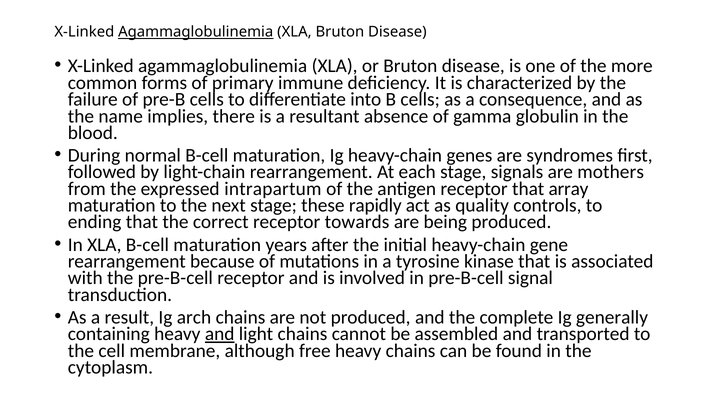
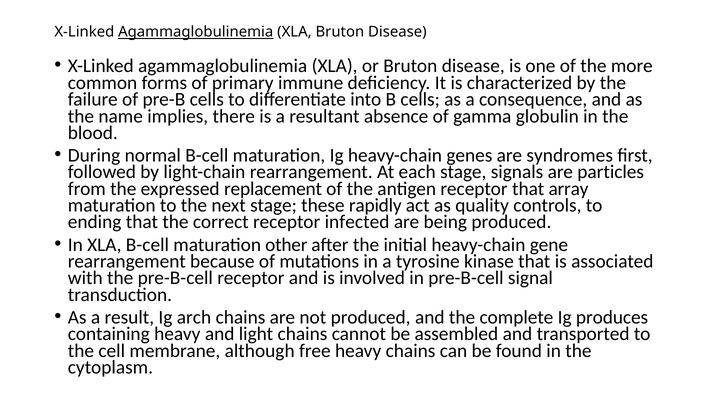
mothers: mothers -> particles (611, 172)
intrapartum: intrapartum -> replacement (273, 189)
towards: towards -> infected (357, 222)
years: years -> other (286, 245)
generally: generally -> produces (612, 318)
and underline: present -> none (220, 335)
